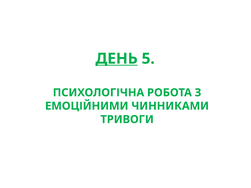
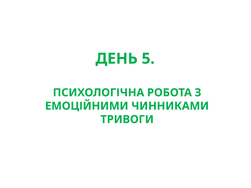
ДЕНЬ underline: present -> none (117, 59)
